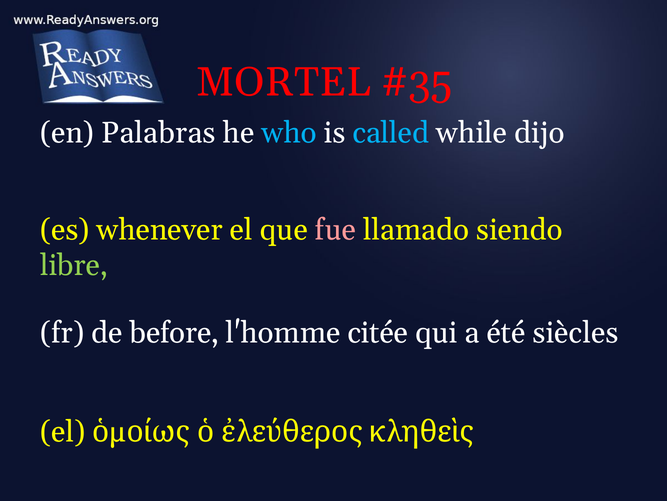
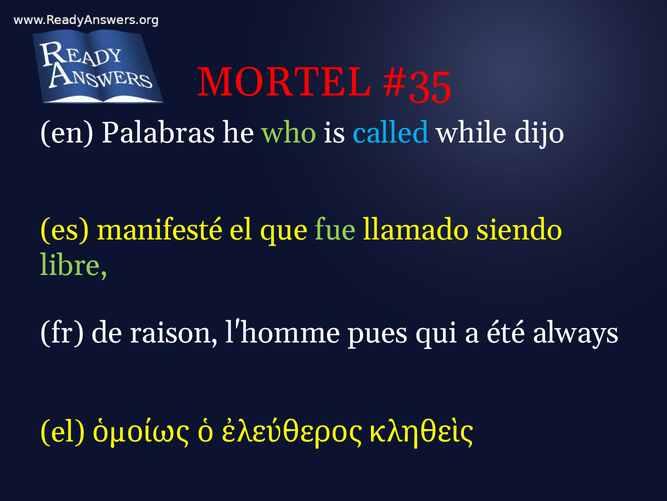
who colour: light blue -> light green (289, 133)
whenever: whenever -> manifesté (160, 230)
fue colour: pink -> light green (336, 230)
before: before -> raison (174, 332)
citée: citée -> pues (378, 332)
siècles: siècles -> always (576, 332)
